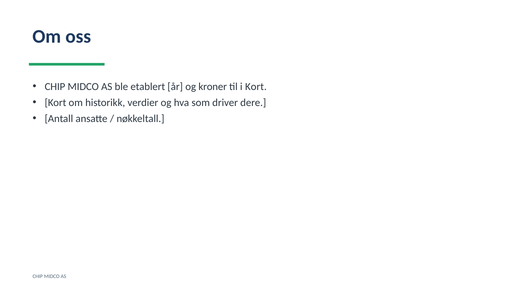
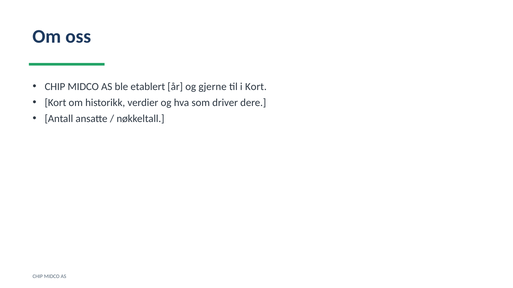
kroner: kroner -> gjerne (213, 87)
